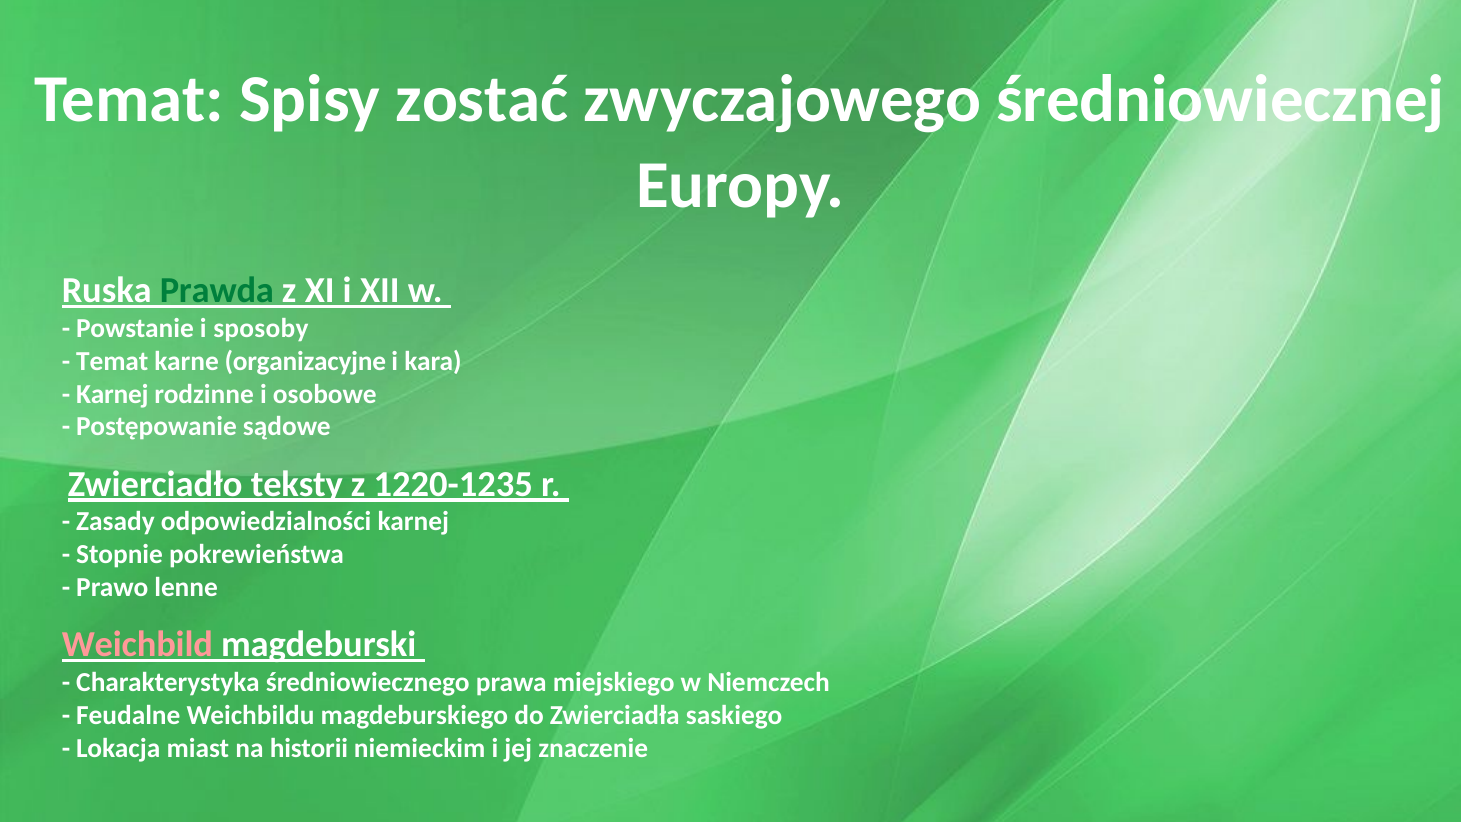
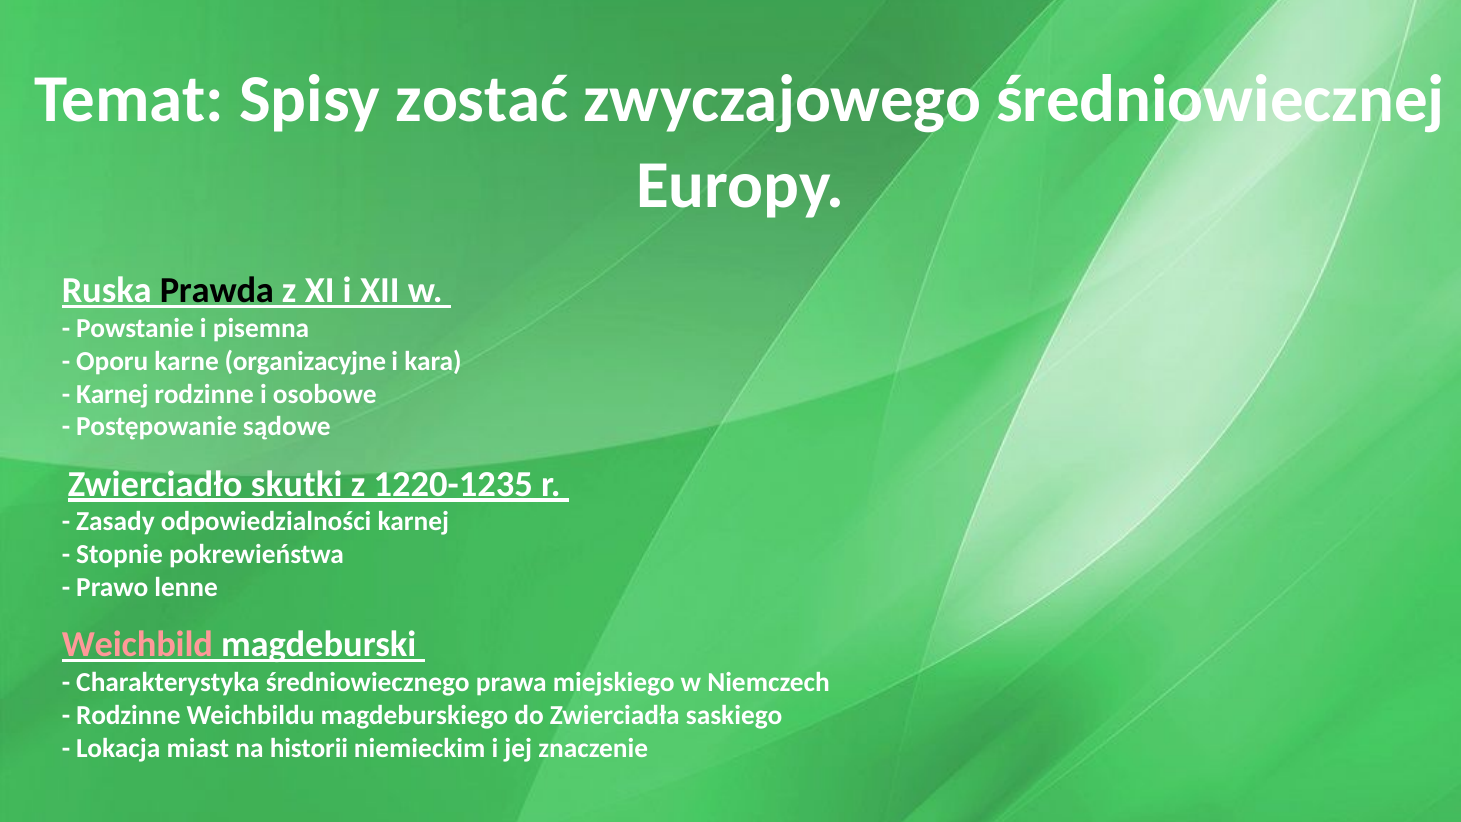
Prawda colour: green -> black (217, 291)
sposoby: sposoby -> pisemna (261, 328)
Temat: Temat -> Oporu (112, 361)
teksty: teksty -> skutki (297, 484)
Feudalne: Feudalne -> Rodzinne (128, 715)
